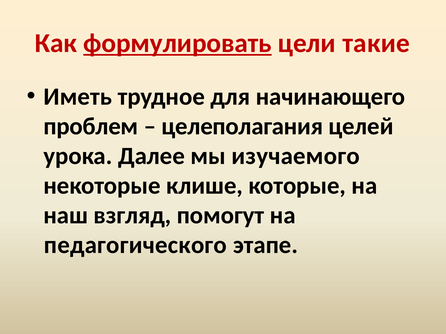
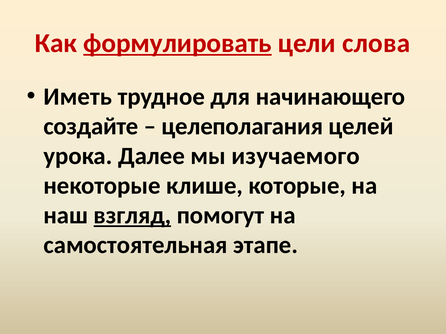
такие: такие -> слова (376, 43)
проблем: проблем -> создайте (91, 127)
взгляд underline: none -> present (132, 216)
педагогического: педагогического -> самостоятельная (136, 246)
